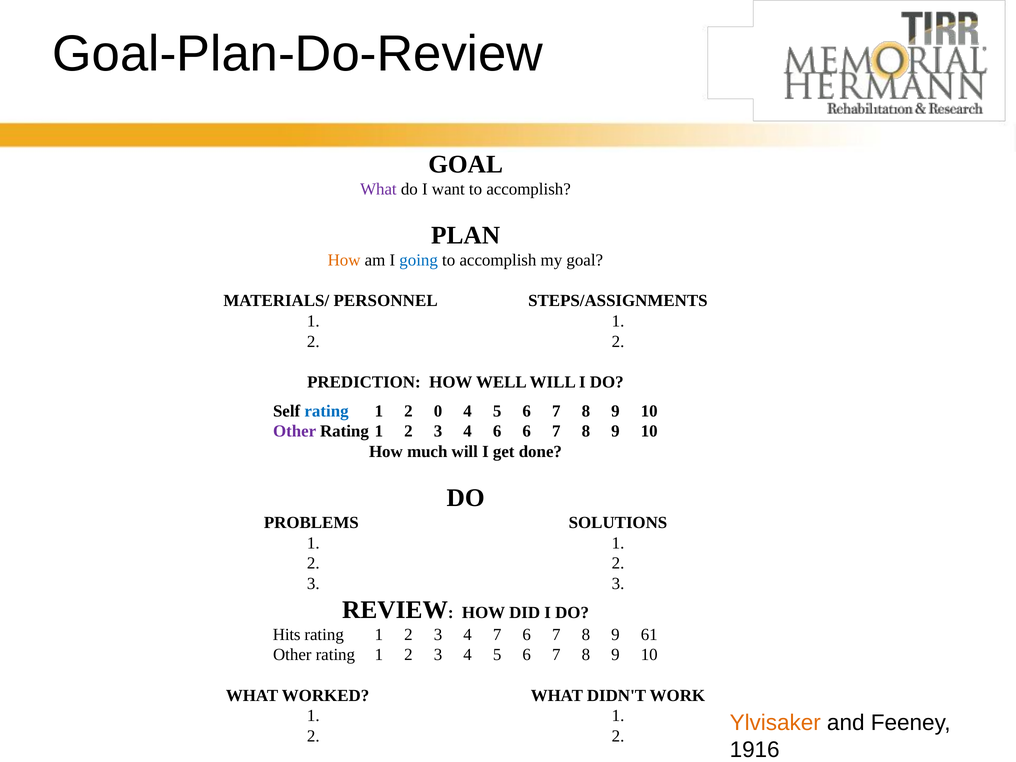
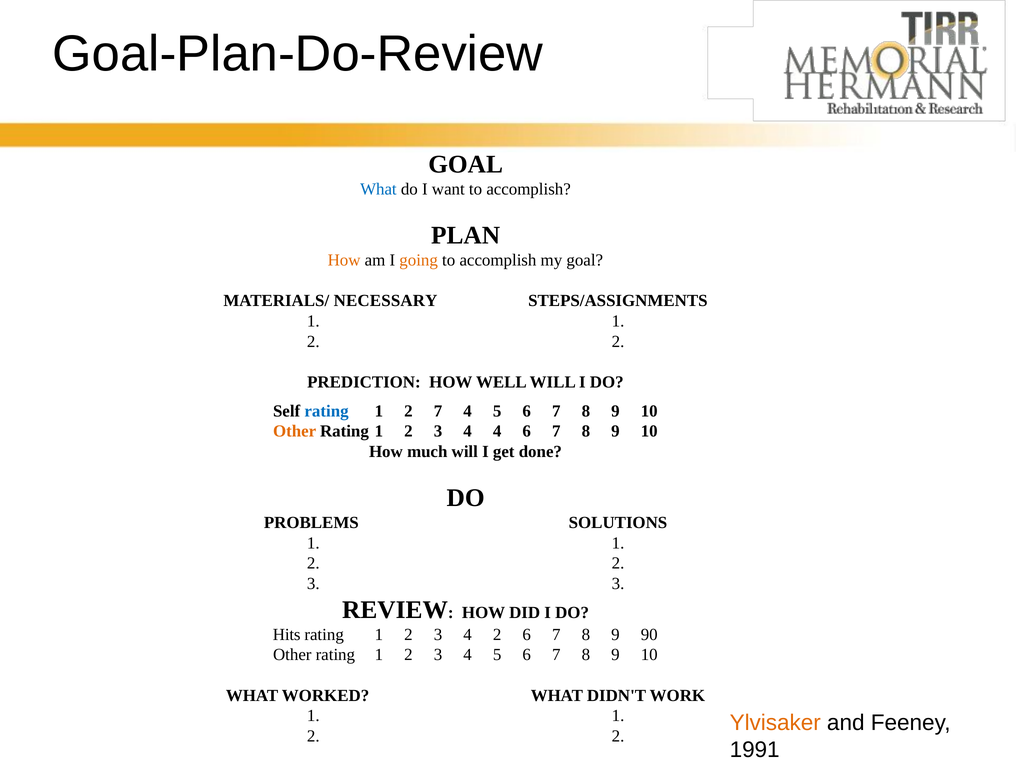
What colour: purple -> blue (378, 189)
going colour: blue -> orange (419, 260)
PERSONNEL: PERSONNEL -> NECESSARY (386, 301)
2 0: 0 -> 7 (438, 411)
Other colour: purple -> orange (295, 431)
4 6: 6 -> 4 (497, 431)
4 7: 7 -> 2 (497, 634)
61: 61 -> 90 (649, 634)
1916: 1916 -> 1991 (755, 750)
